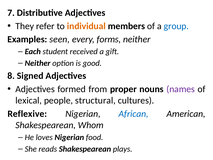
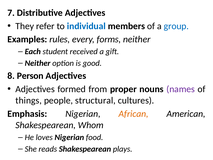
individual colour: orange -> blue (86, 26)
seen: seen -> rules (60, 39)
Signed: Signed -> Person (30, 76)
lexical: lexical -> things (29, 100)
Reflexive: Reflexive -> Emphasis (27, 114)
African colour: blue -> orange (134, 114)
